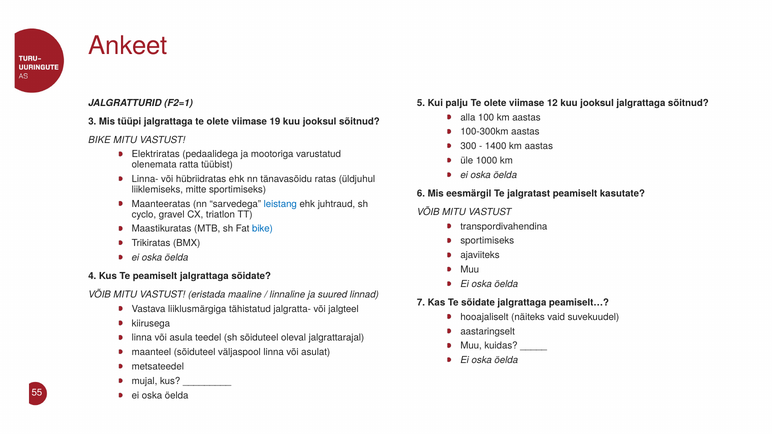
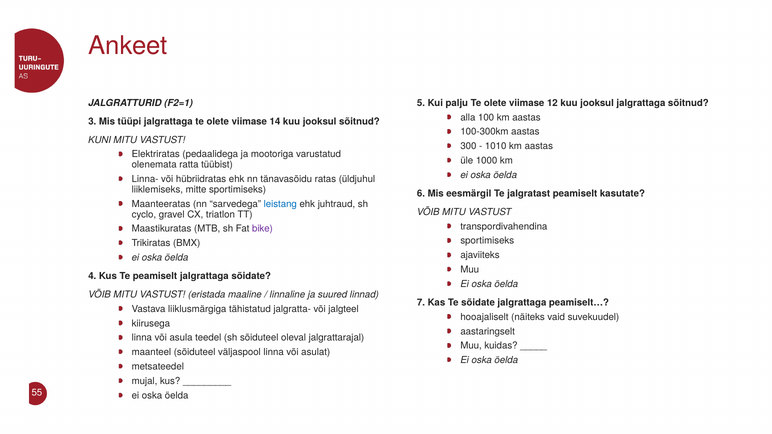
19: 19 -> 14 (275, 121)
BIKE: BIKE -> KUNI (100, 140)
1400: 1400 -> 1010 (496, 146)
bike colour: blue -> purple (262, 229)
